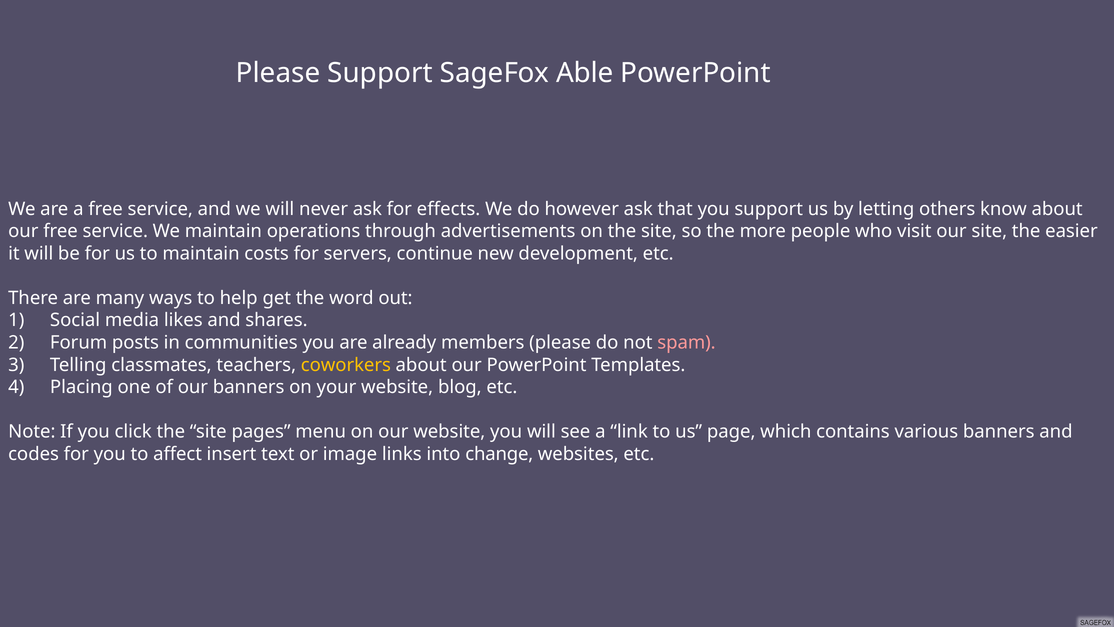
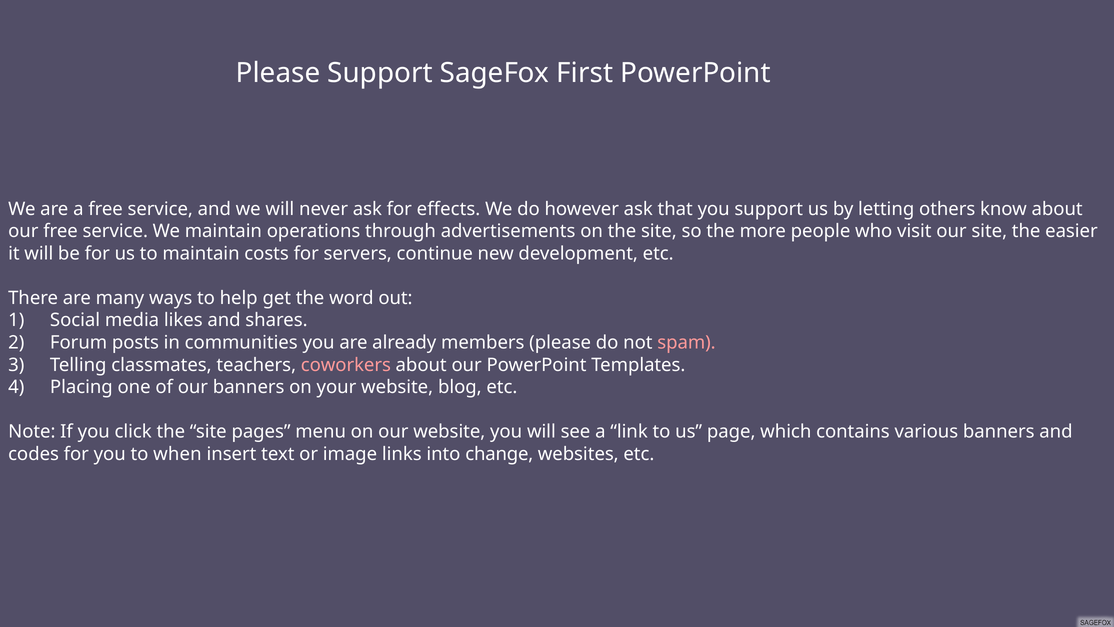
Able: Able -> First (585, 73)
coworkers colour: yellow -> pink (346, 365)
affect: affect -> when (177, 454)
